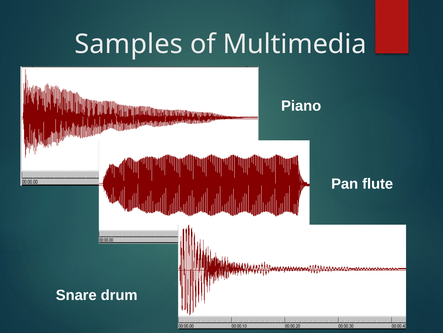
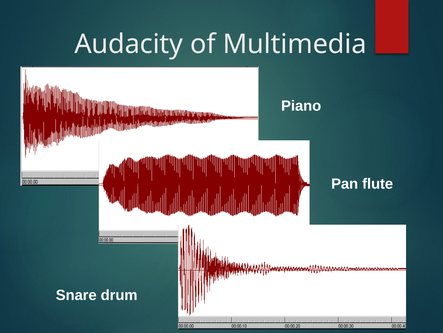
Samples: Samples -> Audacity (129, 44)
